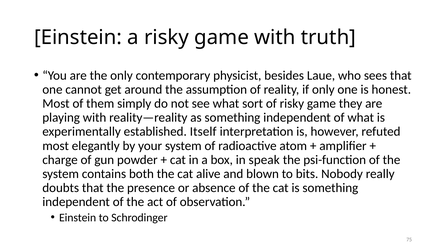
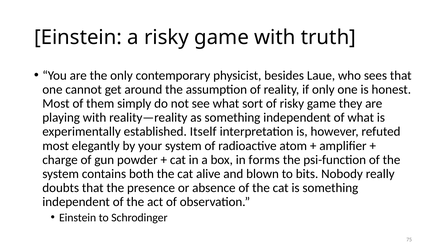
speak: speak -> forms (264, 160)
